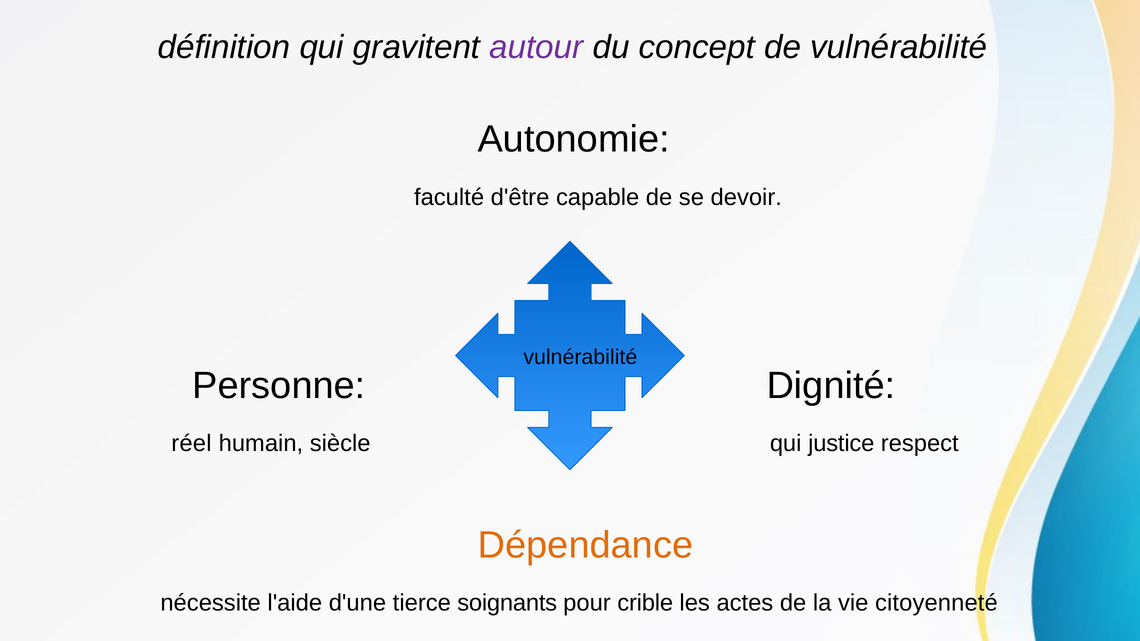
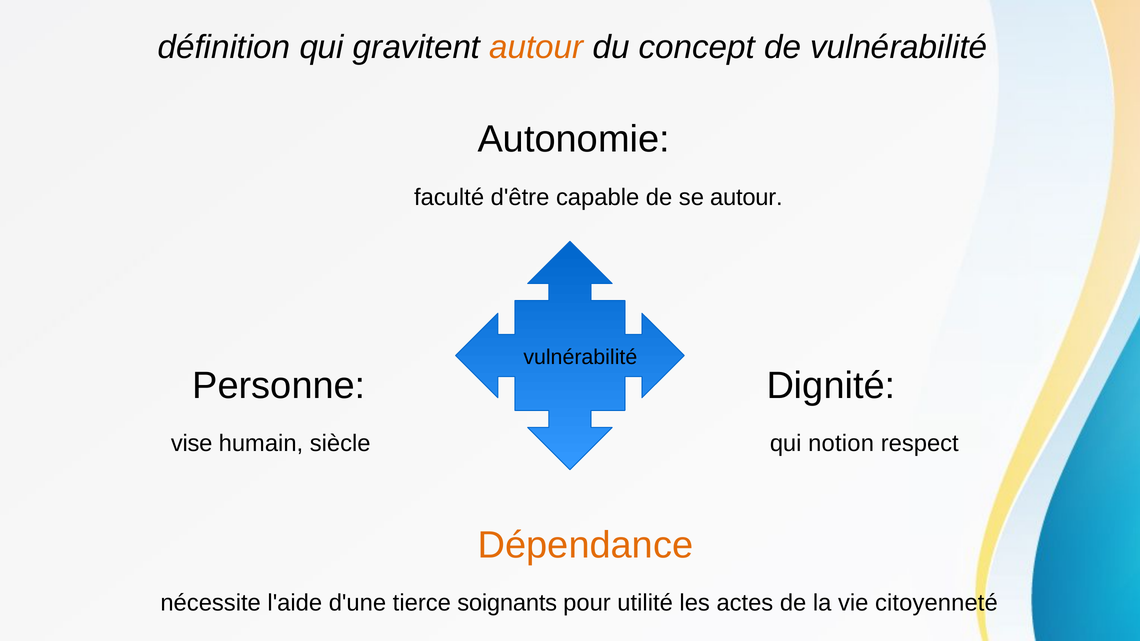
autour colour: purple -> orange (536, 47)
se devoir: devoir -> autour (746, 197)
réel: réel -> vise (192, 444)
justice: justice -> notion (841, 444)
crible: crible -> utilité (645, 603)
